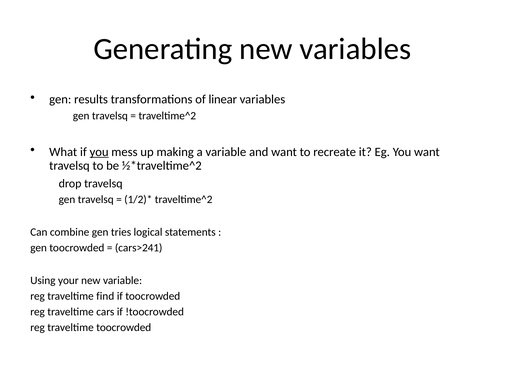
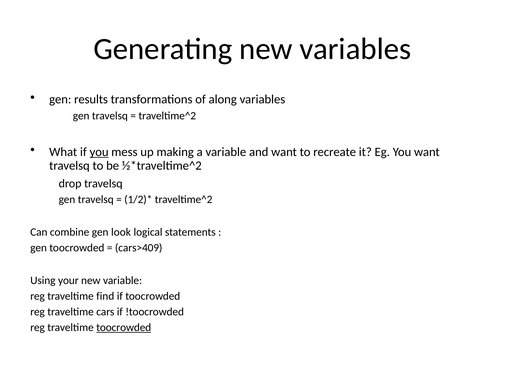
linear: linear -> along (223, 99)
tries: tries -> look (121, 232)
cars>241: cars>241 -> cars>409 (139, 248)
toocrowded underline: none -> present (124, 327)
